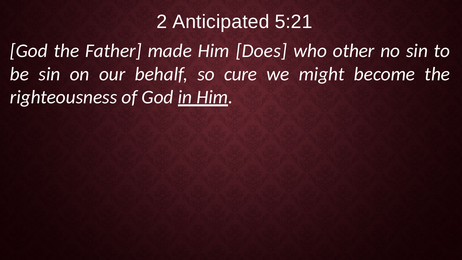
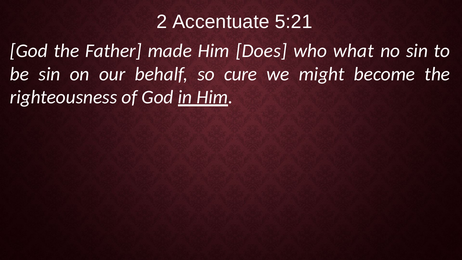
Anticipated: Anticipated -> Accentuate (221, 22)
other: other -> what (354, 51)
